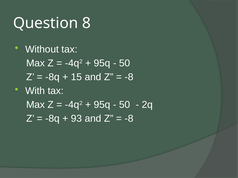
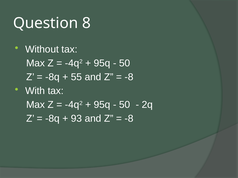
15: 15 -> 55 (76, 77)
